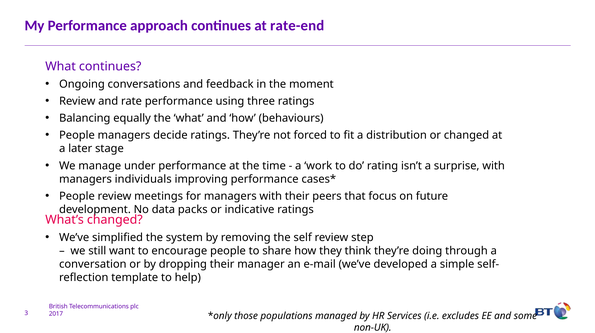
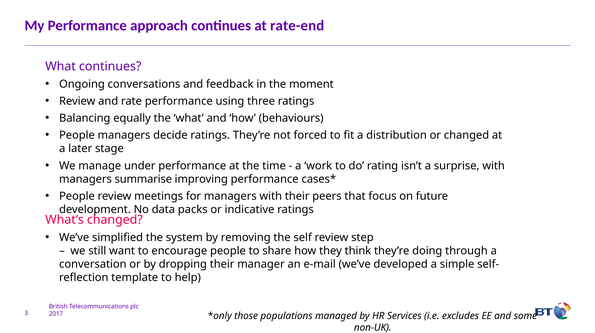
individuals: individuals -> summarise (143, 179)
